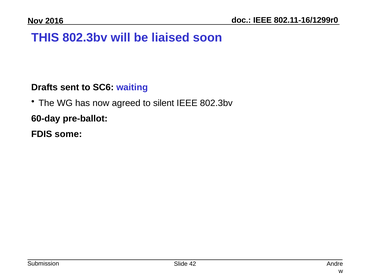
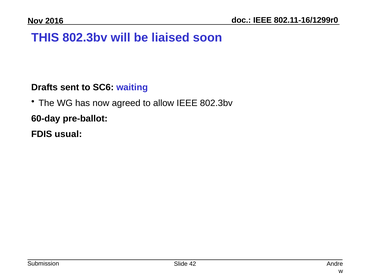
silent: silent -> allow (164, 103)
some: some -> usual (68, 134)
